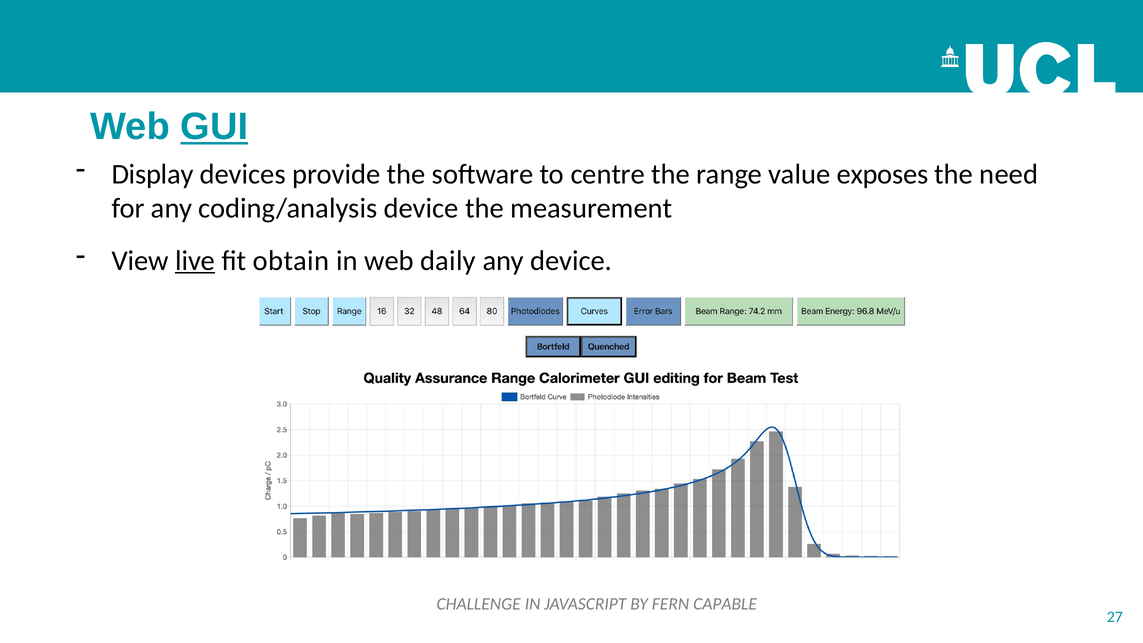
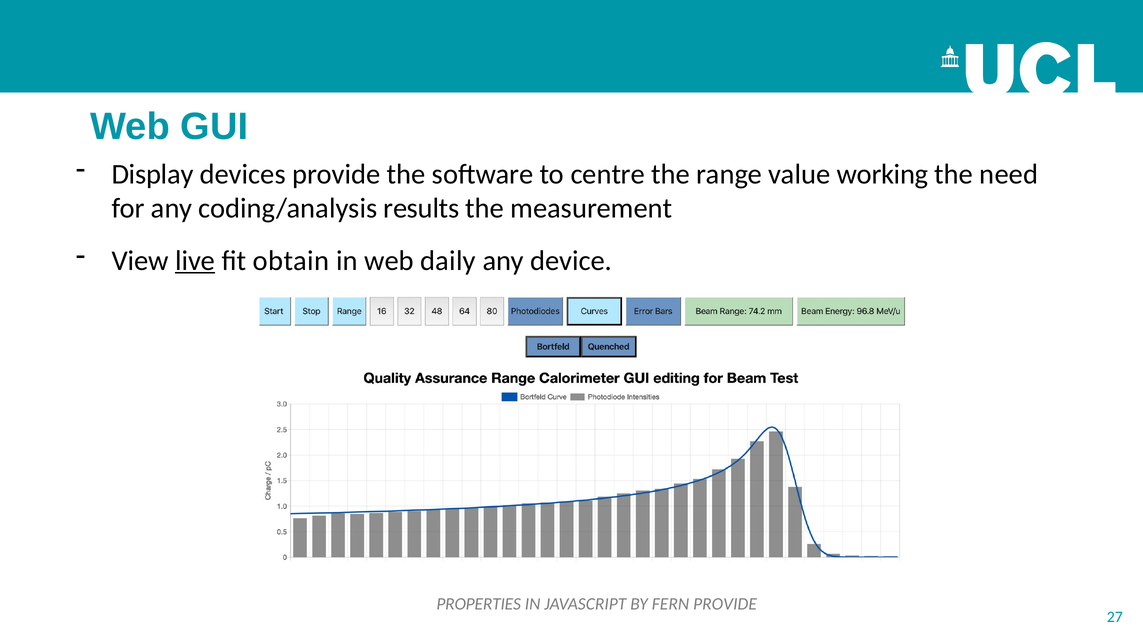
GUI underline: present -> none (214, 127)
exposes: exposes -> working (882, 174)
coding/analysis device: device -> results (421, 209)
CHALLENGE: CHALLENGE -> PROPERTIES (479, 604)
FERN CAPABLE: CAPABLE -> PROVIDE (725, 604)
